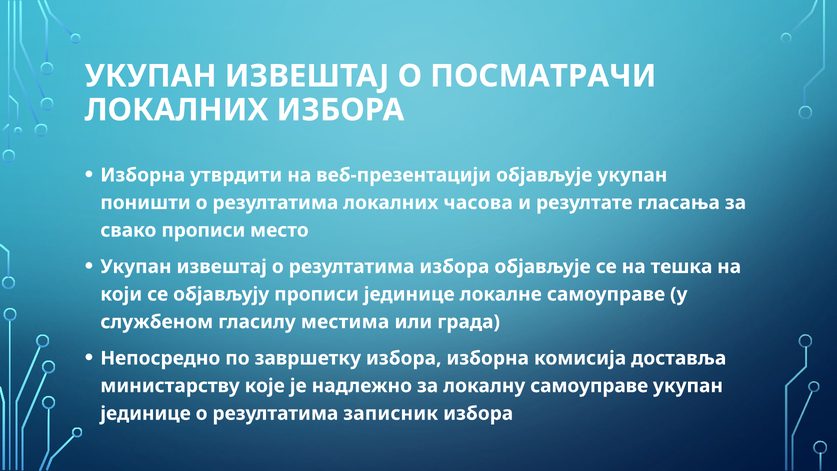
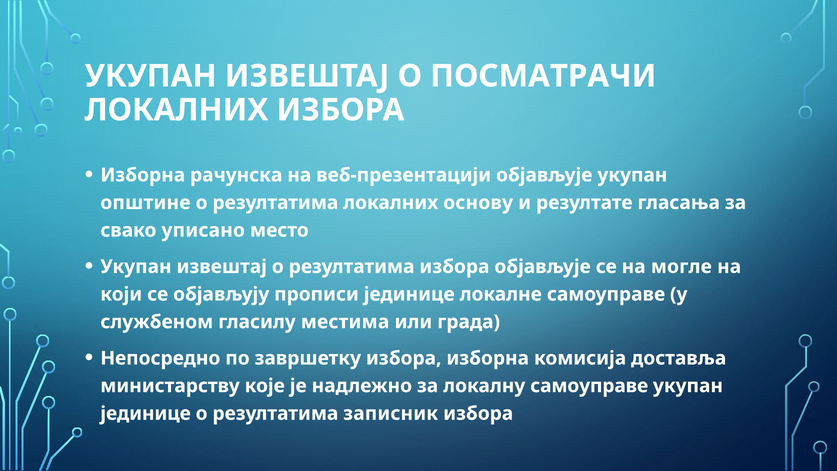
утврдити: утврдити -> рачунска (236, 175)
поништи: поништи -> општине (145, 203)
часова: часова -> основу (478, 203)
свако прописи: прописи -> уписано (203, 230)
тешка: тешка -> могле (681, 267)
